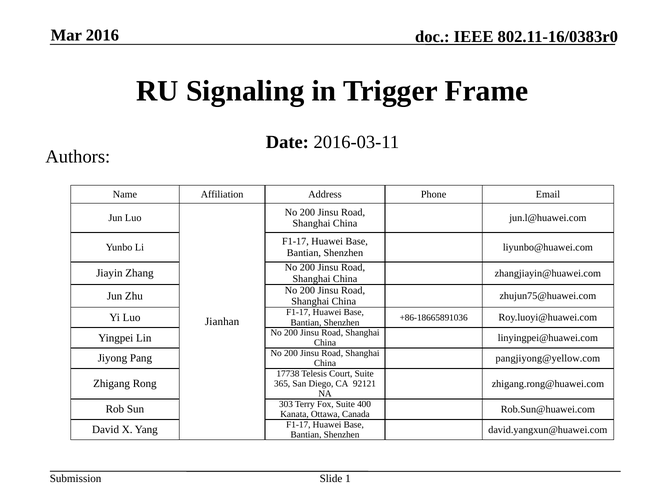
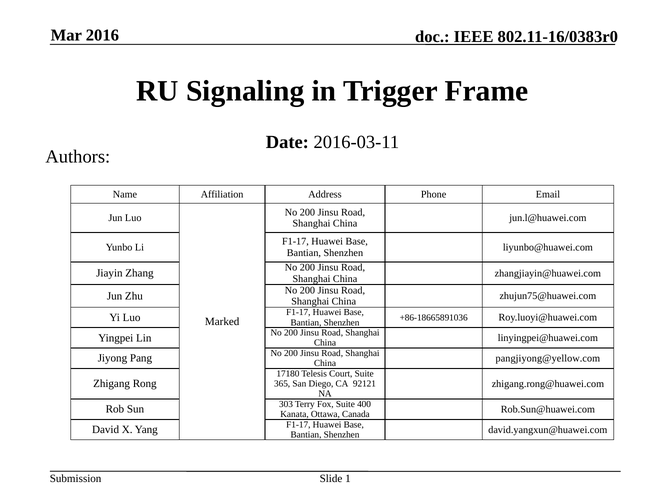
Jianhan: Jianhan -> Marked (222, 321)
17738: 17738 -> 17180 (288, 373)
